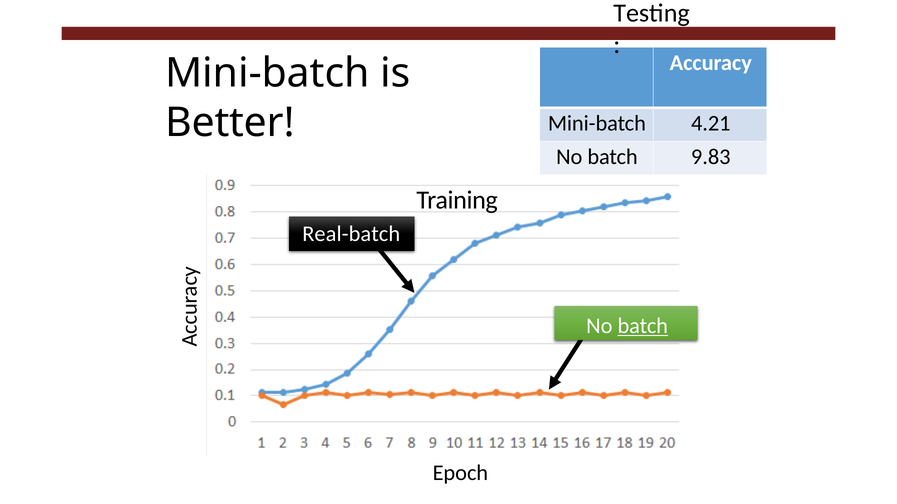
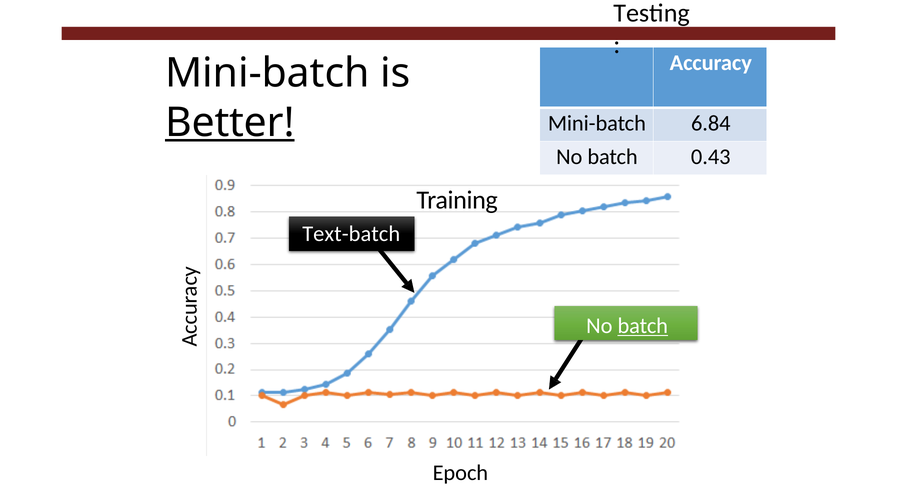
Better underline: none -> present (230, 123)
4.21: 4.21 -> 6.84 (711, 124)
9.83: 9.83 -> 0.43 (711, 157)
Real-batch: Real-batch -> Text-batch (351, 234)
